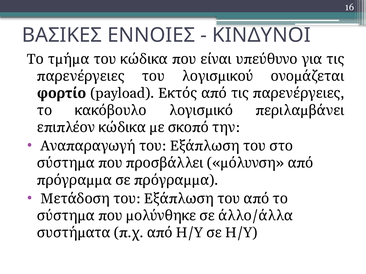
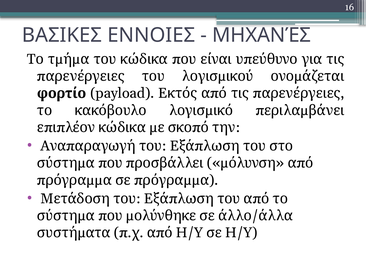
ΚΙΝΔΥΝΟΙ: ΚΙΝΔΥΝΟΙ -> ΜΗΧΑΝΈΣ (262, 35)
